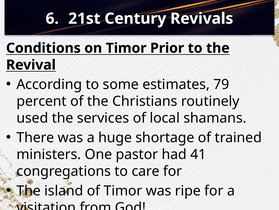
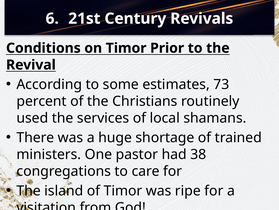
79: 79 -> 73 (221, 84)
41: 41 -> 38 (198, 154)
